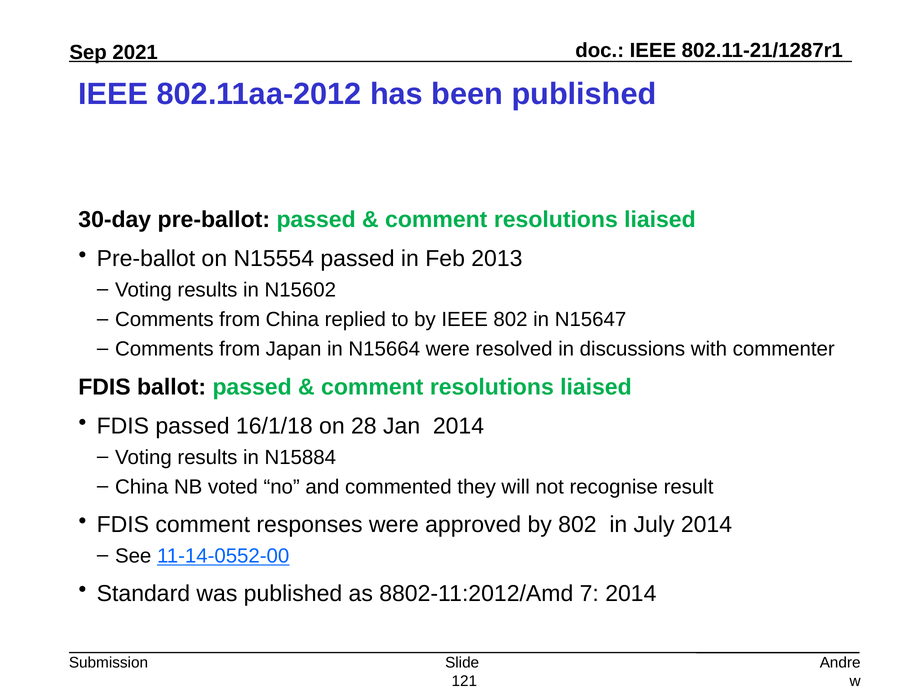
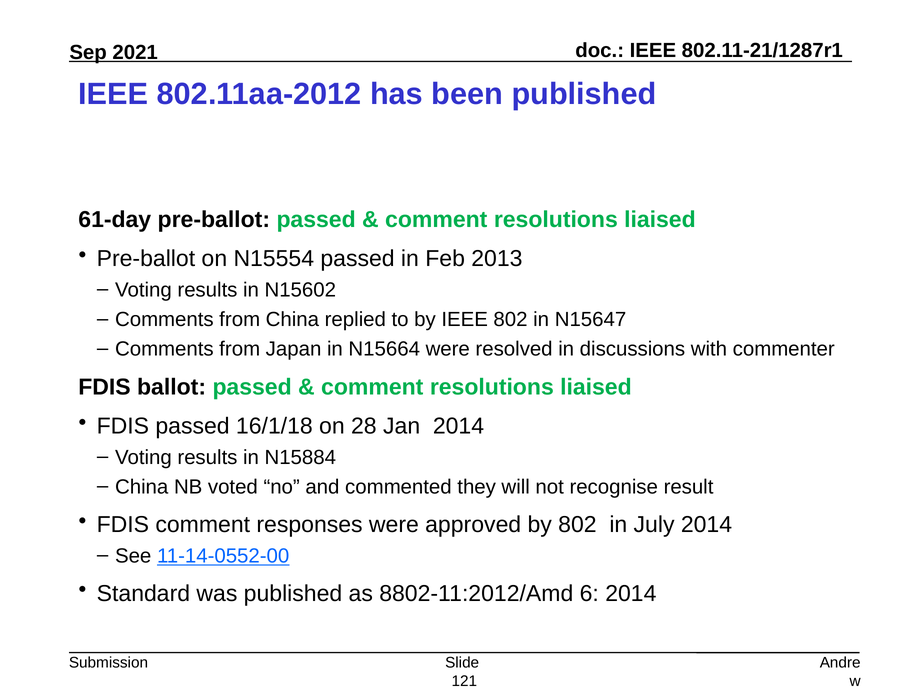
30-day: 30-day -> 61-day (115, 220)
7: 7 -> 6 (589, 593)
